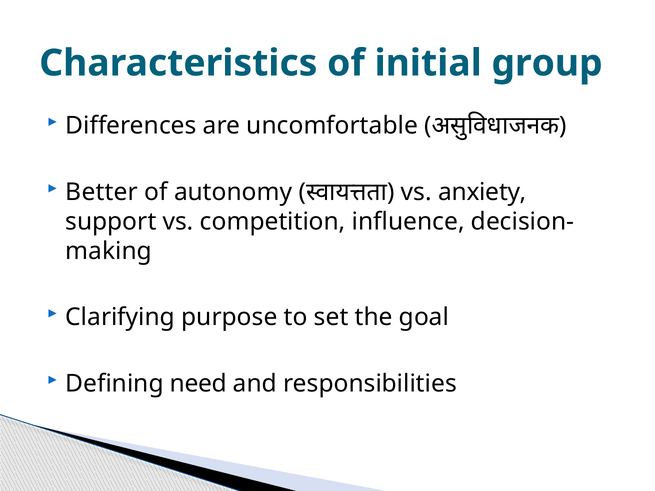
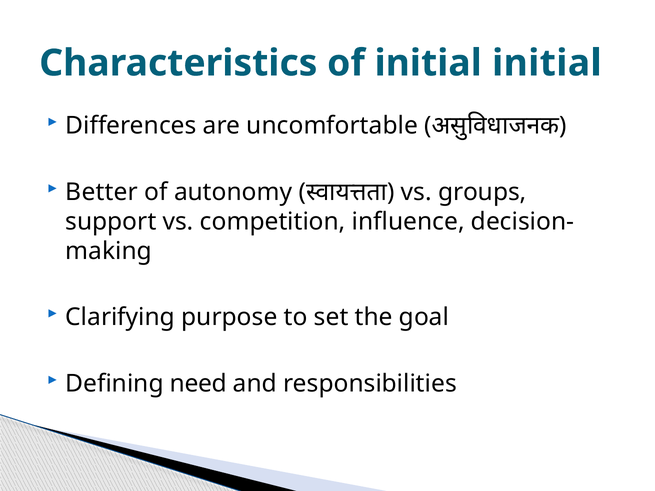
initial group: group -> initial (547, 63)
anxiety: anxiety -> groups (482, 192)
